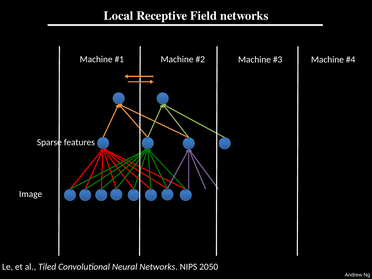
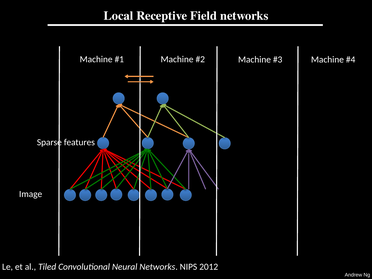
2050: 2050 -> 2012 (209, 267)
